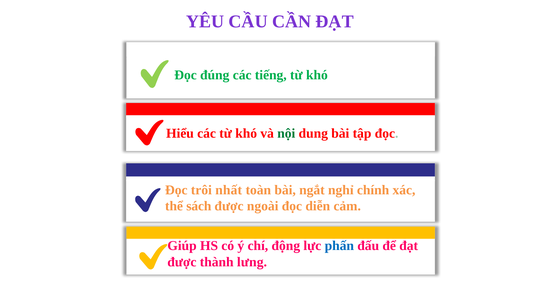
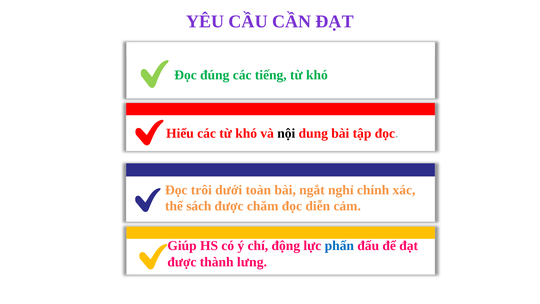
nội colour: green -> black (286, 133)
nhất: nhất -> dưới (229, 190)
ngoài: ngoài -> chăm (263, 206)
